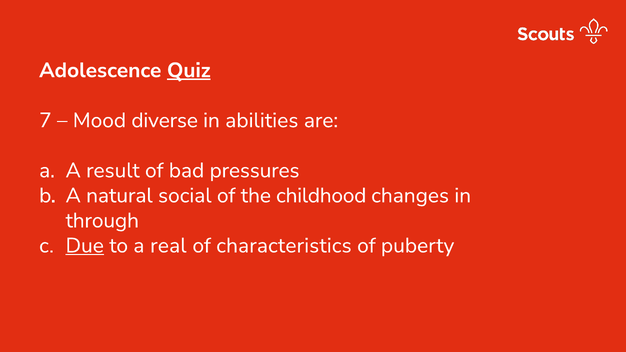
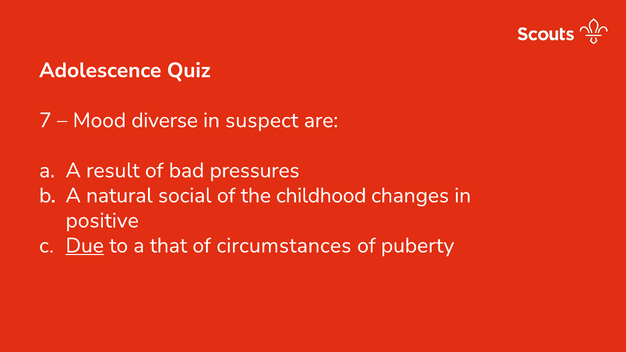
Quiz underline: present -> none (189, 70)
abilities: abilities -> suspect (262, 120)
through: through -> positive (102, 221)
real: real -> that (168, 246)
characteristics: characteristics -> circumstances (284, 246)
